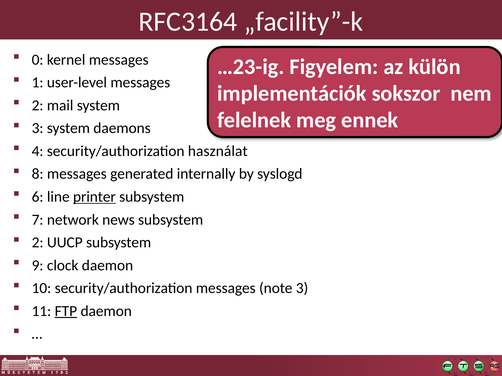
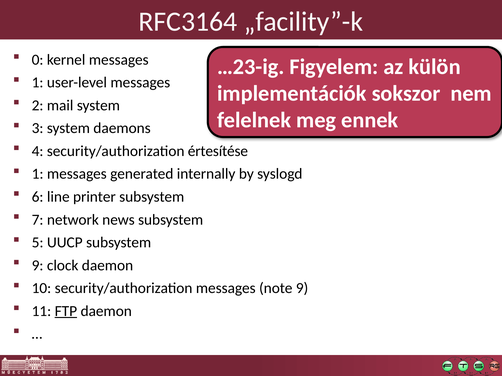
használat: használat -> értesítése (218, 151)
8: 8 -> 1 (38, 174)
printer underline: present -> none (94, 197)
2: 2 -> 5 (38, 243)
note 3: 3 -> 9 (302, 289)
